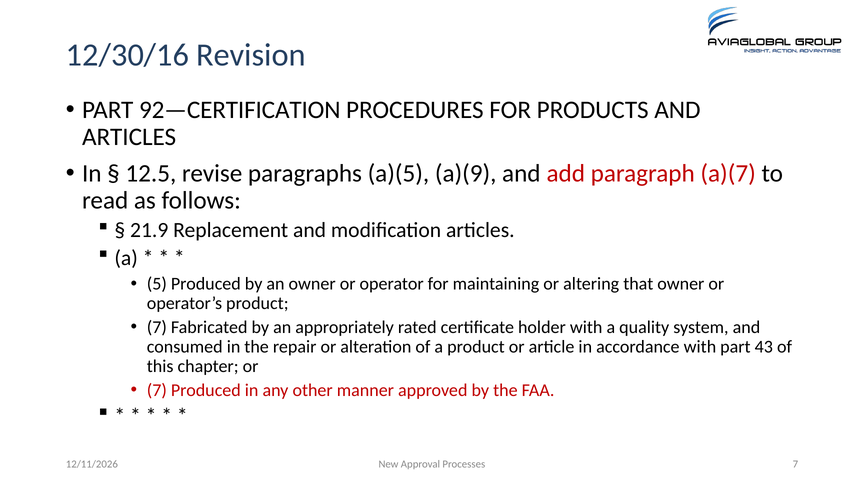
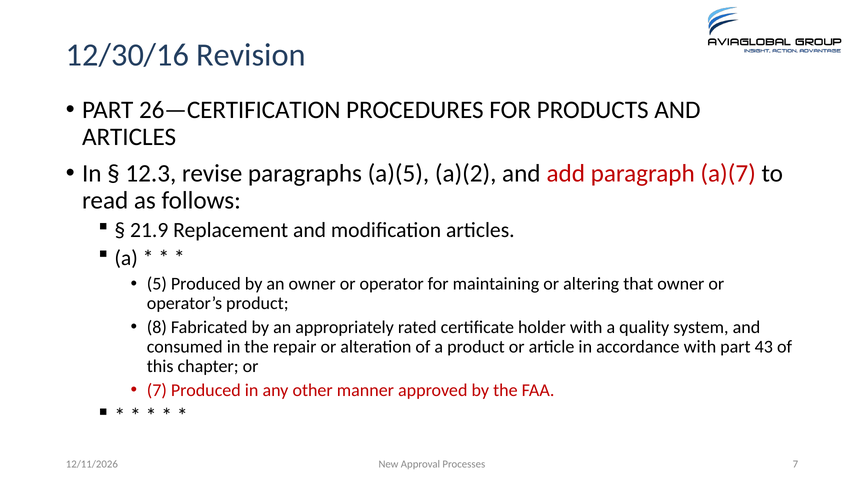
92—CERTIFICATION: 92—CERTIFICATION -> 26—CERTIFICATION (240, 110)
12.5: 12.5 -> 12.3 (151, 173)
a)(9: a)(9 -> a)(2 (466, 173)
7: 7 -> 8 (157, 327)
